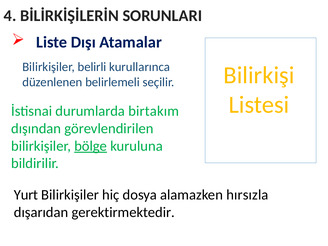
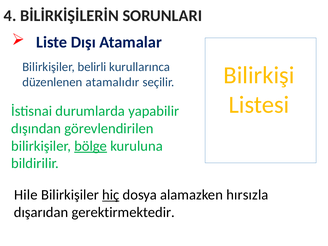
belirlemeli: belirlemeli -> atamalıdır (112, 82)
birtakım: birtakım -> yapabilir (154, 111)
Yurt: Yurt -> Hile (26, 195)
hiç underline: none -> present (111, 195)
